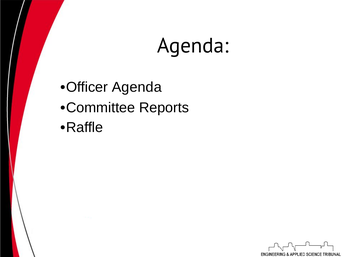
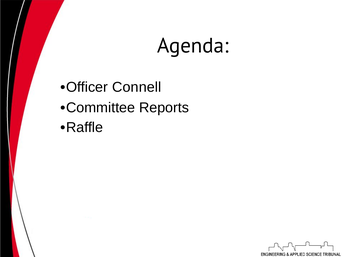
Officer Agenda: Agenda -> Connell (137, 87)
